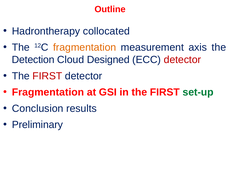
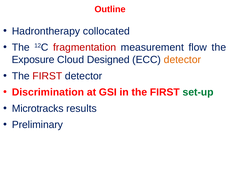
fragmentation colour: orange -> red (85, 47)
axis: axis -> flow (198, 47)
Detection: Detection -> Exposure (33, 60)
detector colour: red -> orange (182, 60)
Fragmentation: Fragmentation -> Discrimination (48, 92)
Conclusion: Conclusion -> Microtracks (38, 108)
